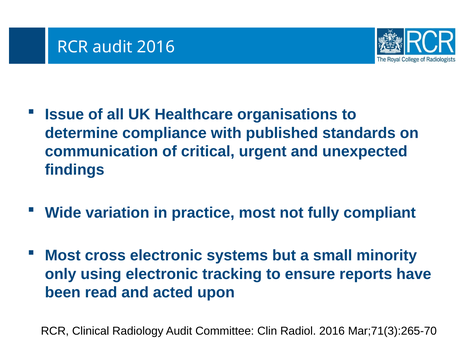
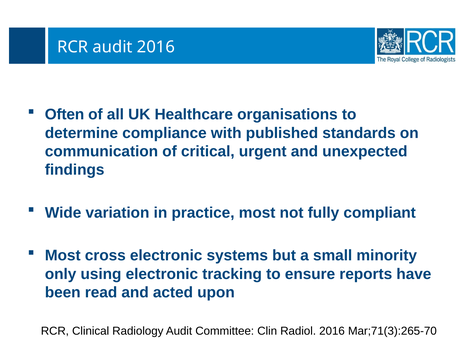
Issue: Issue -> Often (65, 115)
